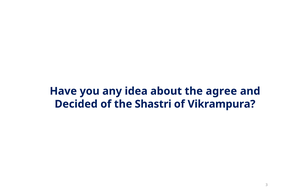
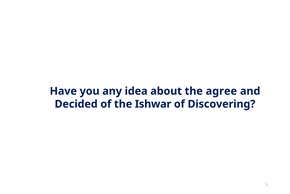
Shastri: Shastri -> Ishwar (153, 104)
Vikrampura: Vikrampura -> Discovering (221, 104)
